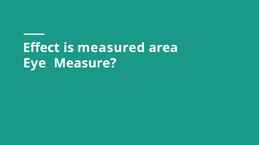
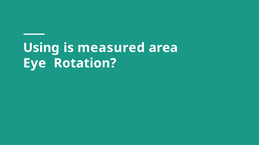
Effect: Effect -> Using (41, 48)
Measure: Measure -> Rotation (85, 63)
